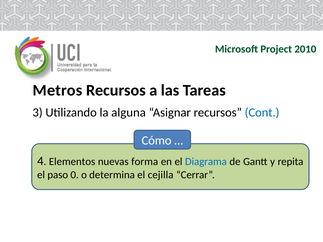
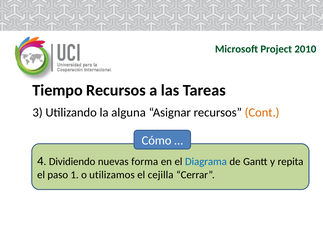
Metros: Metros -> Tiempo (58, 90)
Cont colour: blue -> orange (262, 112)
Elementos: Elementos -> Dividiendo (72, 162)
0: 0 -> 1 (75, 175)
determina: determina -> utilizamos (112, 175)
